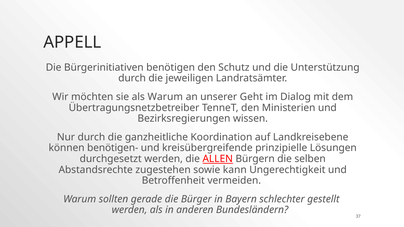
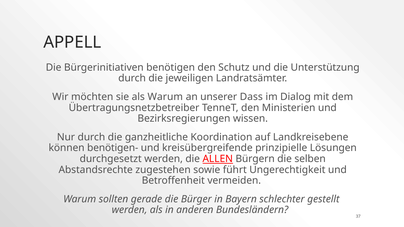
Geht: Geht -> Dass (251, 97)
kann: kann -> führt (235, 170)
